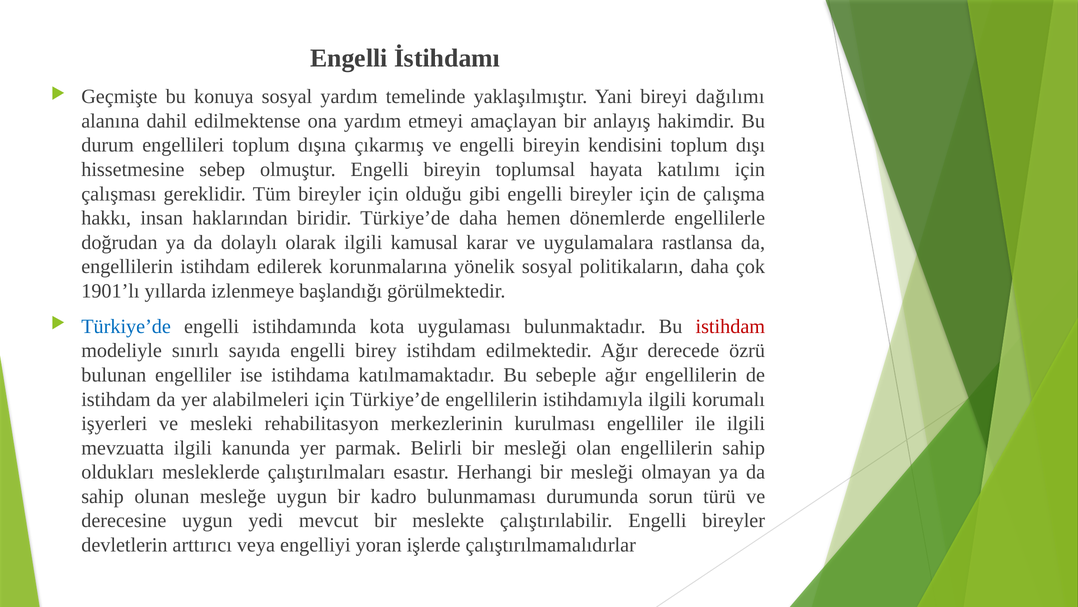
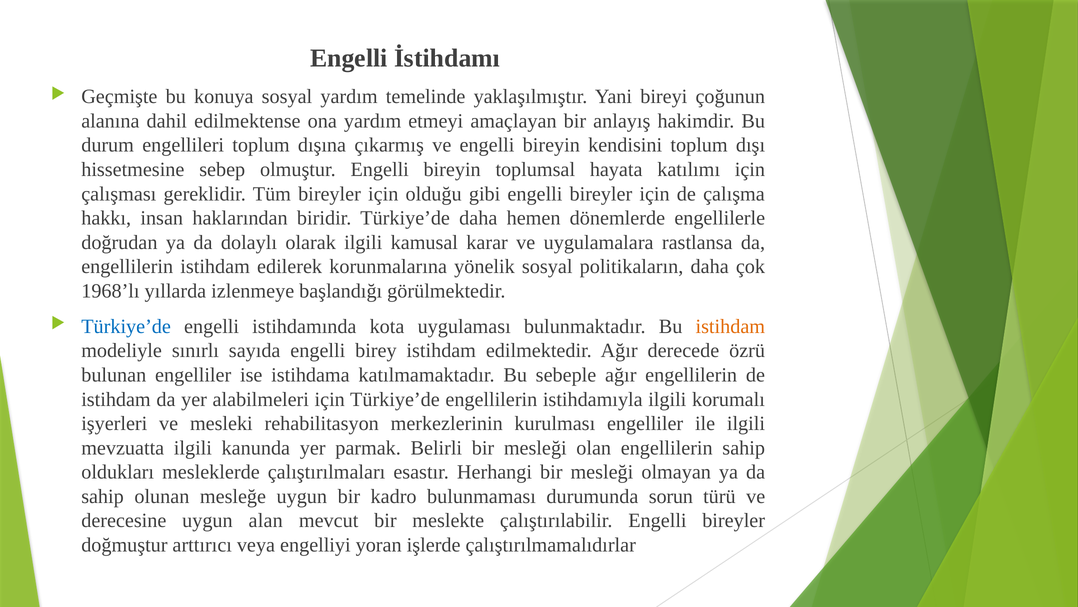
dağılımı: dağılımı -> çoğunun (730, 97)
1901’lı: 1901’lı -> 1968’lı (110, 291)
istihdam colour: red -> orange (730, 326)
yedi: yedi -> alan (266, 520)
devletlerin: devletlerin -> doğmuştur (124, 544)
